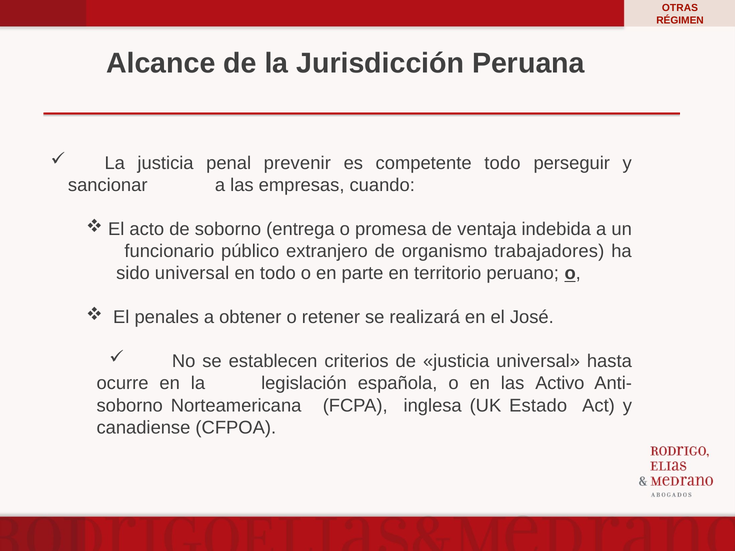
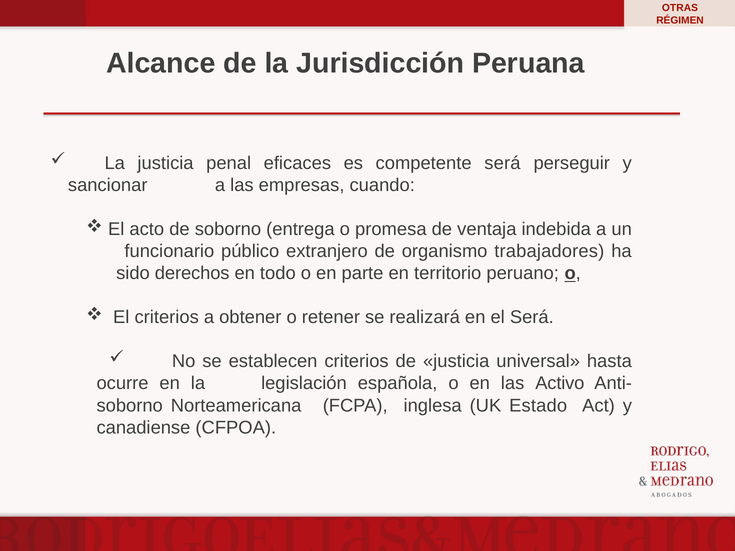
prevenir: prevenir -> eficaces (297, 163)
competente todo: todo -> será (502, 163)
sido universal: universal -> derechos (192, 273)
El penales: penales -> criterios (167, 317)
el José: José -> Será (532, 317)
